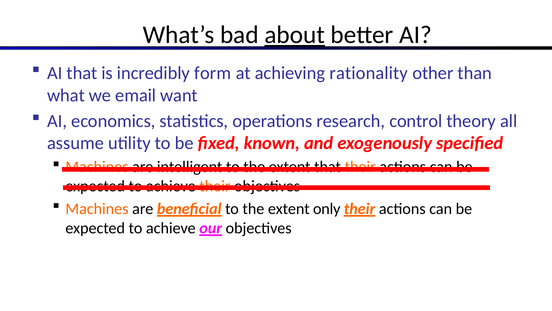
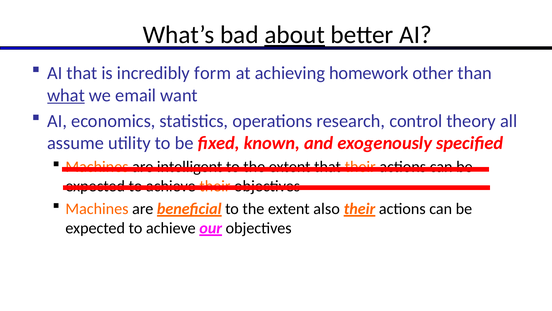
rationality: rationality -> homework (369, 73)
what underline: none -> present (66, 95)
only: only -> also (327, 209)
